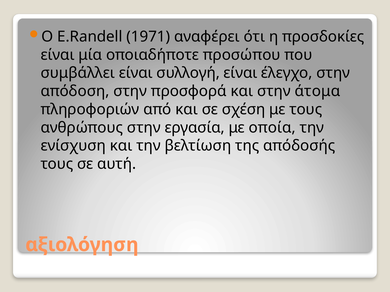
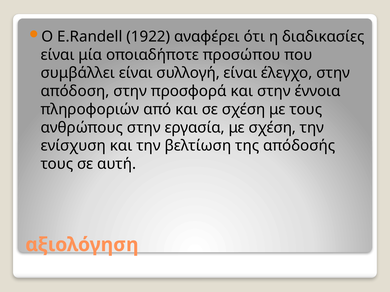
1971: 1971 -> 1922 (148, 37)
προσδοκίες: προσδοκίες -> διαδικασίες (323, 37)
άτομα: άτομα -> έννοια (318, 91)
με οποία: οποία -> σχέση (272, 128)
